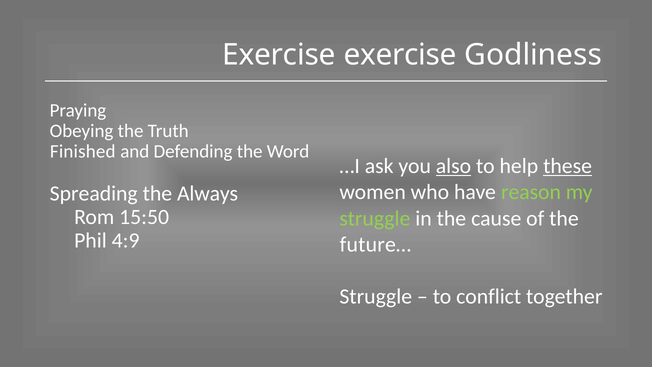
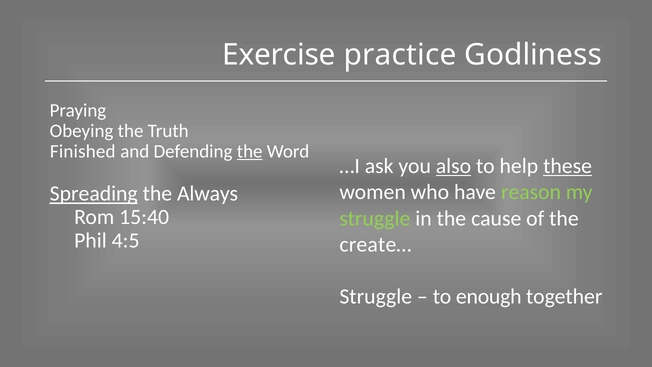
Exercise exercise: exercise -> practice (400, 55)
the underline: none -> present (250, 151)
Spreading underline: none -> present (94, 194)
15:50: 15:50 -> 15:40 (144, 217)
4:9: 4:9 -> 4:5 (126, 241)
future…: future… -> create… (375, 244)
conflict: conflict -> enough (489, 297)
